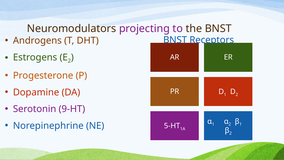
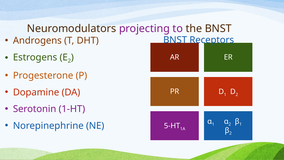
9-HT: 9-HT -> 1-HT (72, 109)
